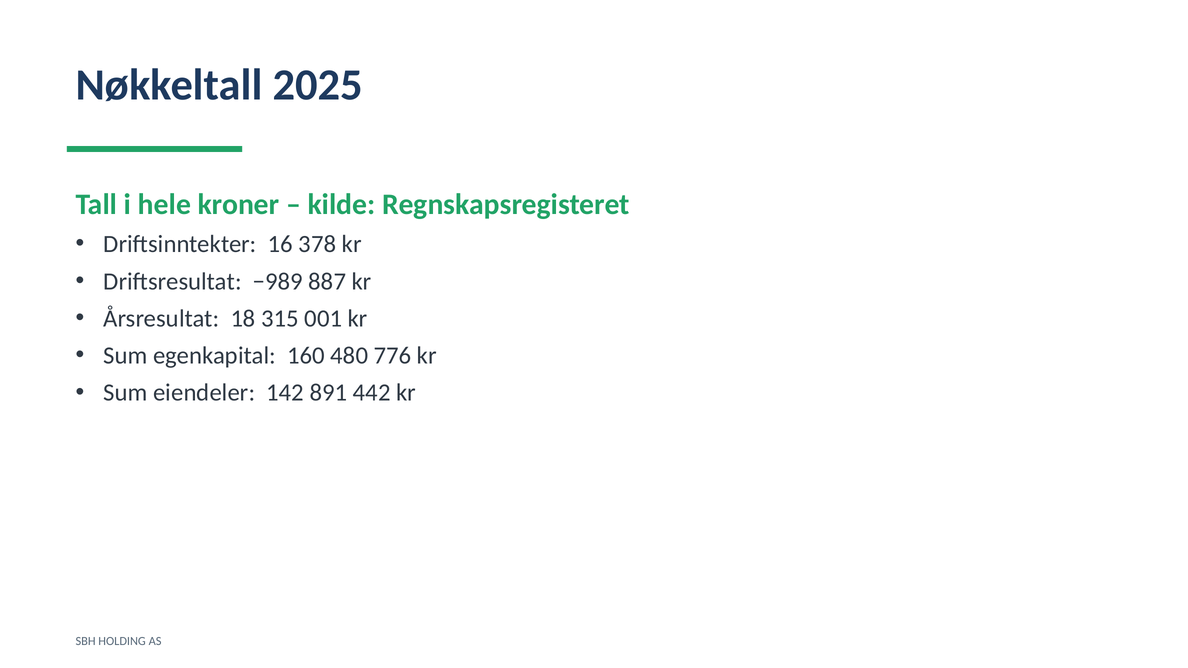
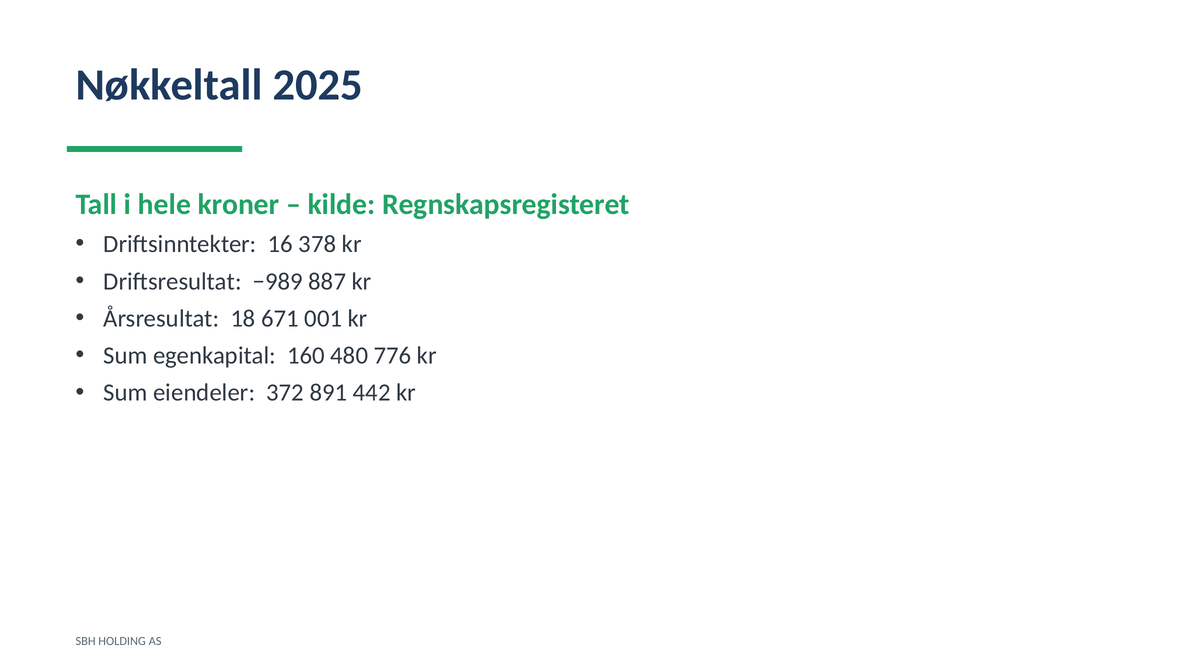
315: 315 -> 671 (280, 319)
142: 142 -> 372 (285, 393)
